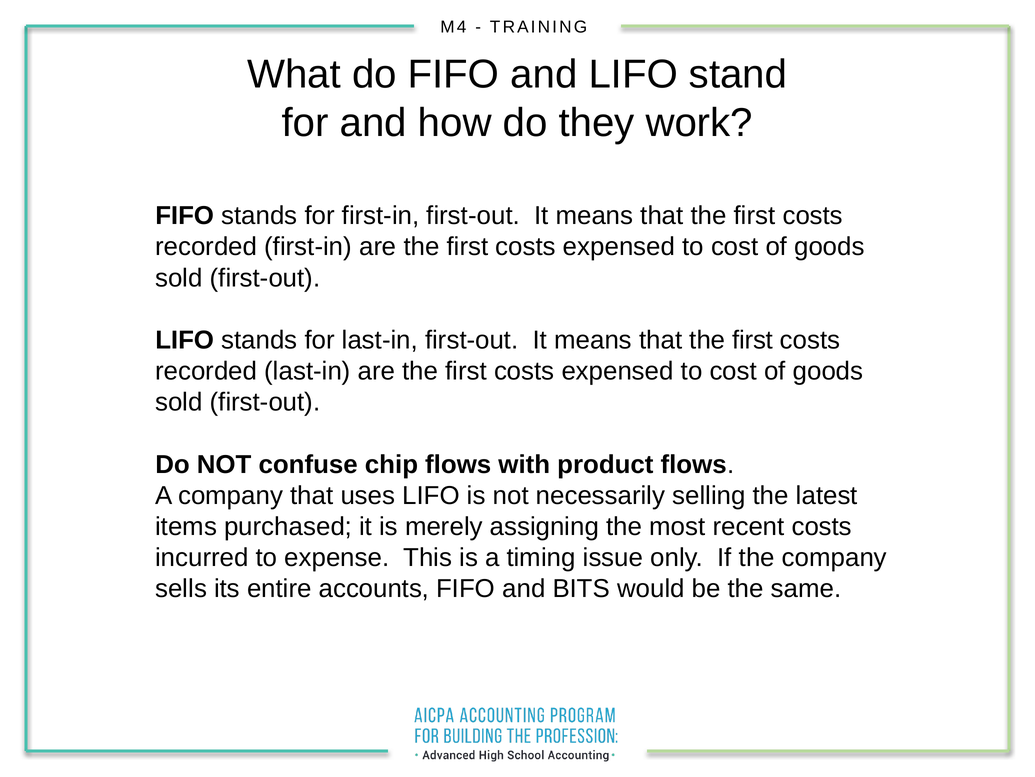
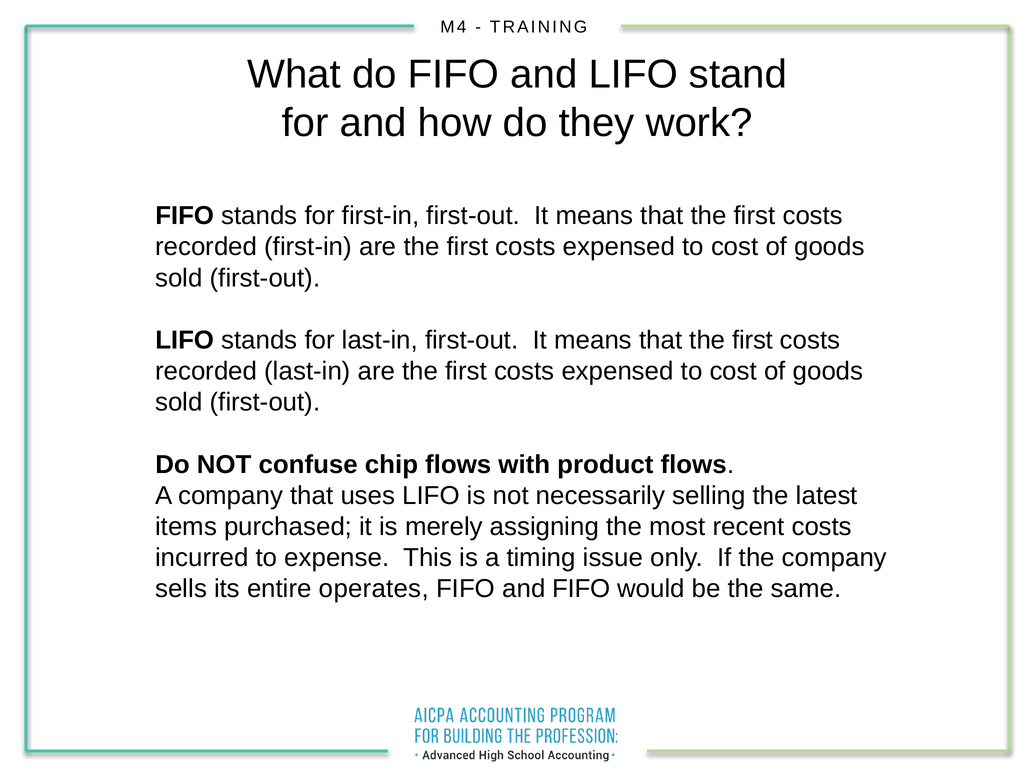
accounts: accounts -> operates (374, 588)
and BITS: BITS -> FIFO (581, 588)
